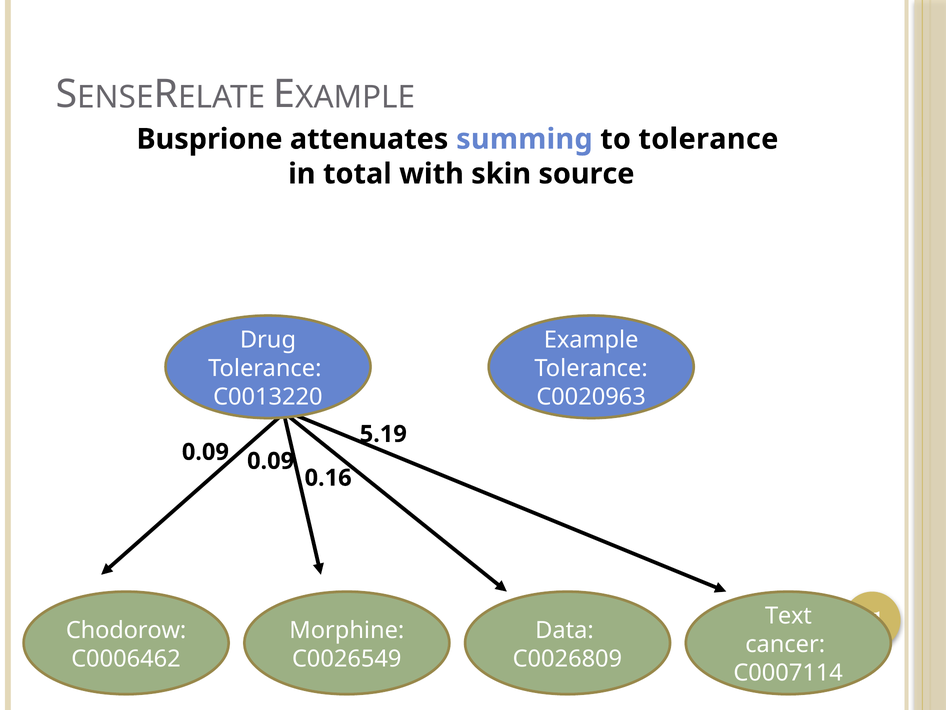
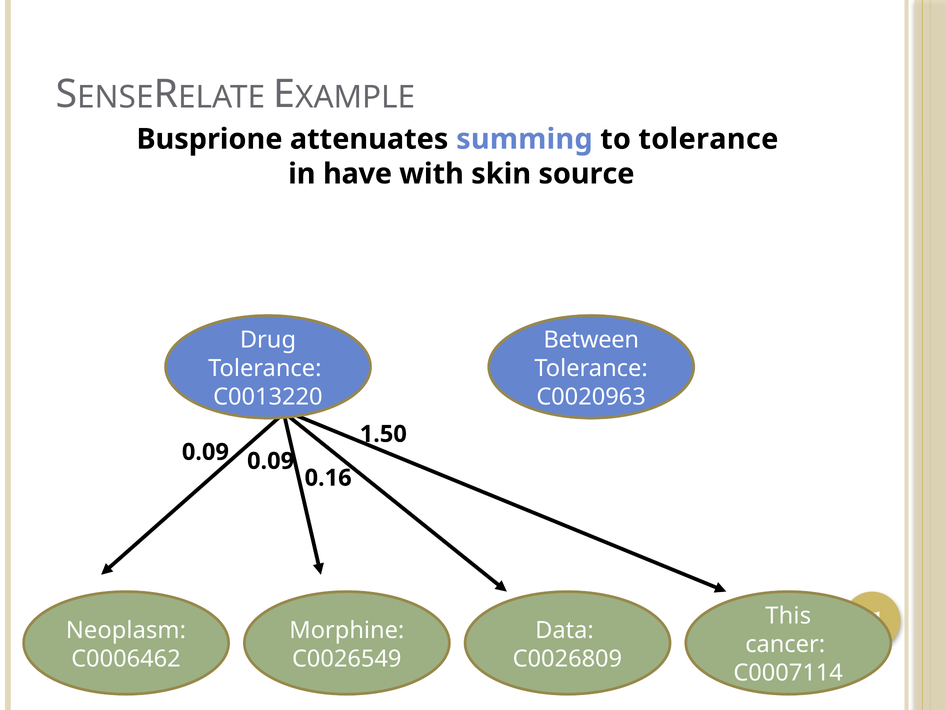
total: total -> have (358, 174)
Example: Example -> Between (591, 340)
5.19: 5.19 -> 1.50 (383, 434)
Text: Text -> This (788, 616)
Chodorow: Chodorow -> Neoplasm (126, 630)
